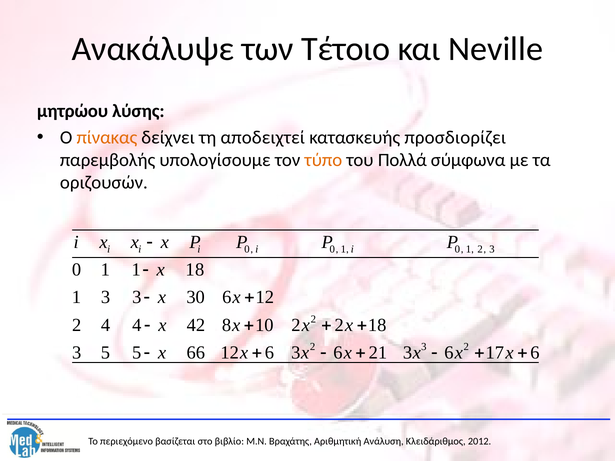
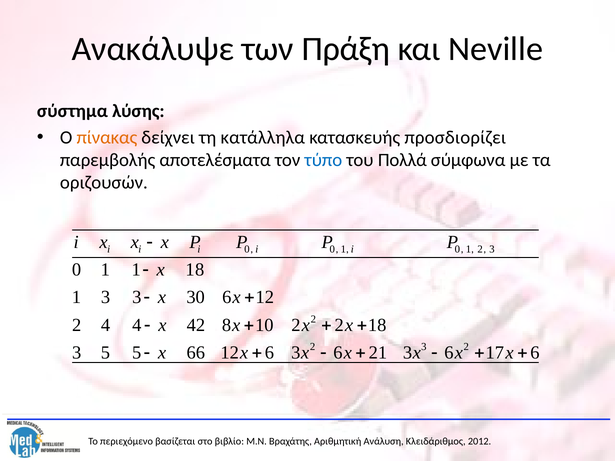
Τέτοιο: Τέτοιο -> Πράξη (346, 49)
μητρώου: μητρώου -> σύστημα (72, 111)
αποδειχτεί: αποδειχτεί -> κατάλληλα (263, 137)
υπολογίσουμε: υπολογίσουμε -> αποτελέσματα (215, 160)
τύπο colour: orange -> blue (323, 160)
